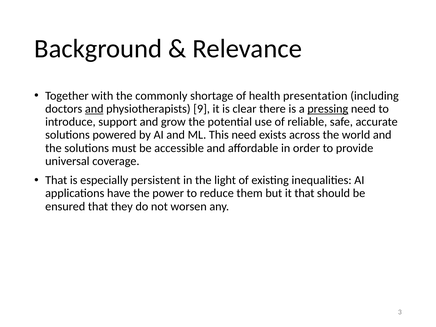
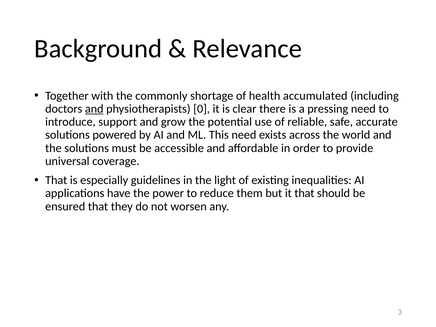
presentation: presentation -> accumulated (315, 96)
9: 9 -> 0 (202, 109)
pressing underline: present -> none (328, 109)
persistent: persistent -> guidelines (156, 180)
